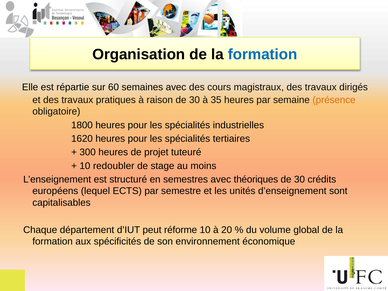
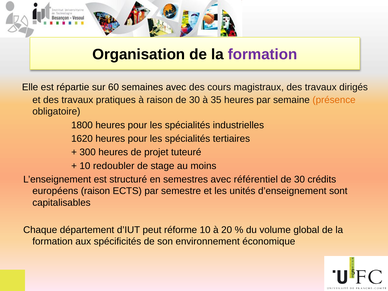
formation colour: blue -> purple (263, 54)
théoriques: théoriques -> référentiel (256, 179)
européens lequel: lequel -> raison (95, 191)
